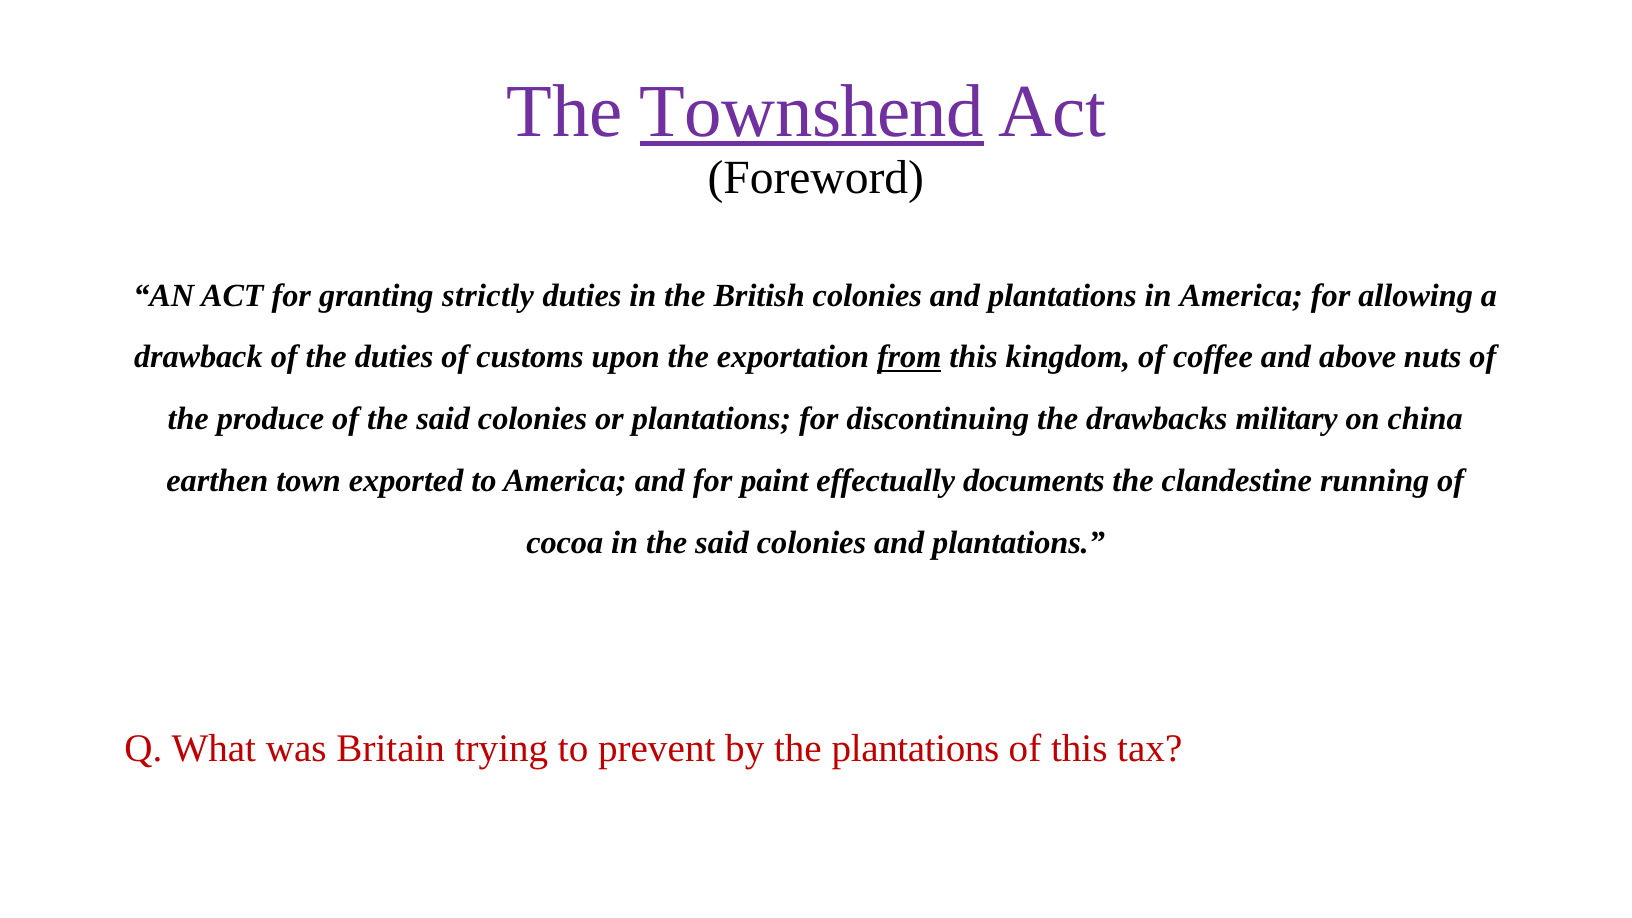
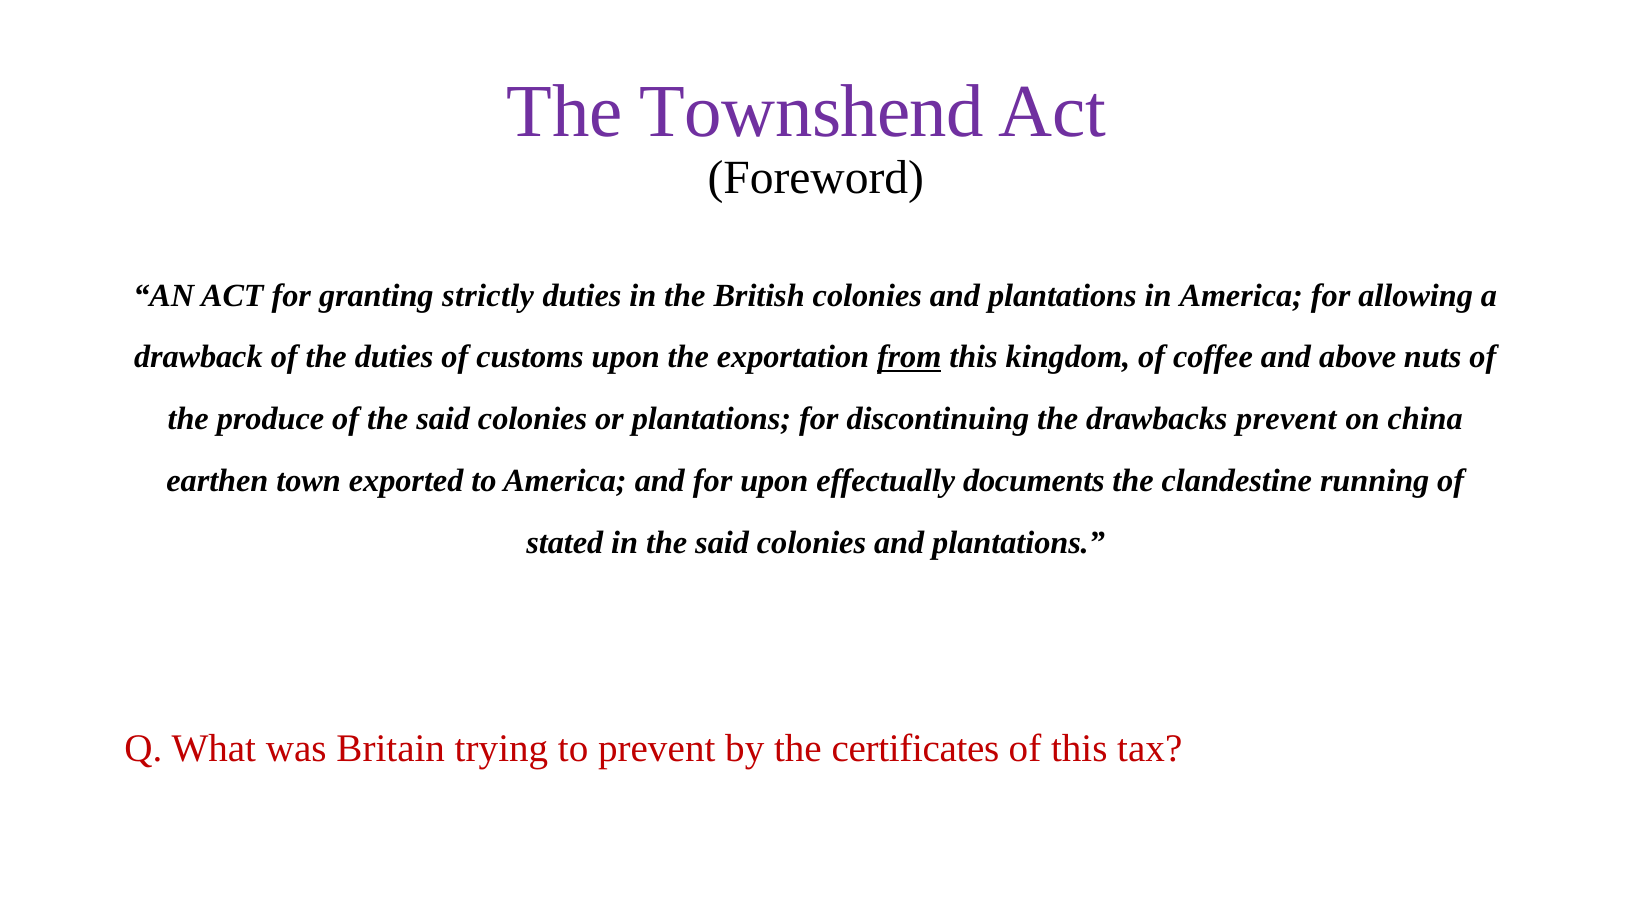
Townshend underline: present -> none (812, 111)
drawbacks military: military -> prevent (1286, 419)
for paint: paint -> upon (774, 481)
cocoa: cocoa -> stated (565, 543)
the plantations: plantations -> certificates (915, 748)
